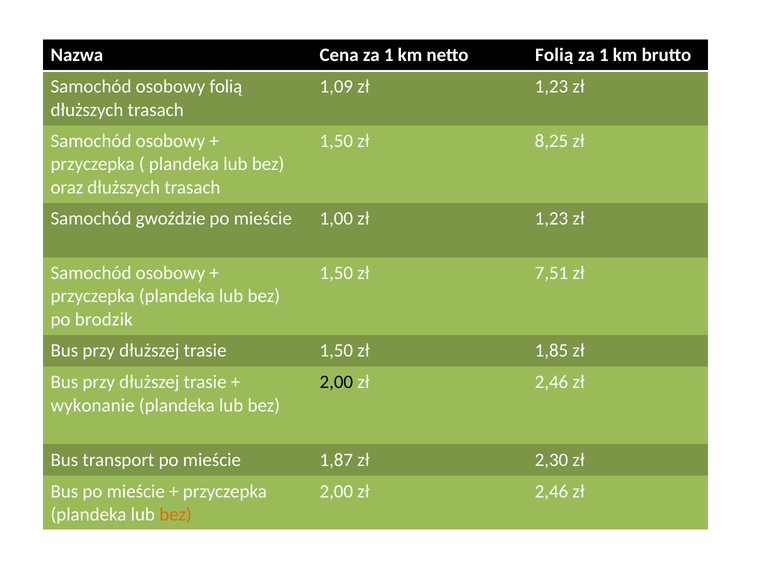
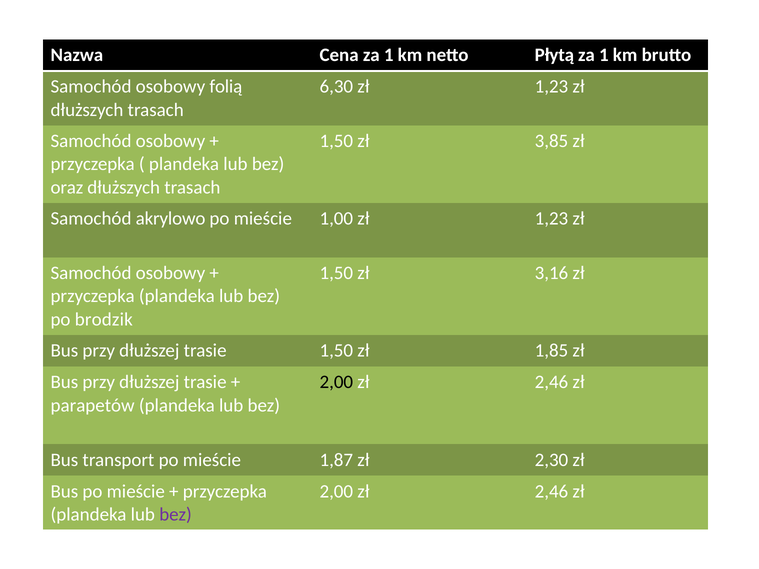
netto Folią: Folią -> Płytą (554, 55)
1,09: 1,09 -> 6,30 (336, 87)
8,25: 8,25 -> 3,85 (551, 141)
gwoździe: gwoździe -> akrylowo (171, 219)
7,51: 7,51 -> 3,16 (551, 273)
wykonanie: wykonanie -> parapetów (93, 405)
bez colour: orange -> purple (176, 515)
